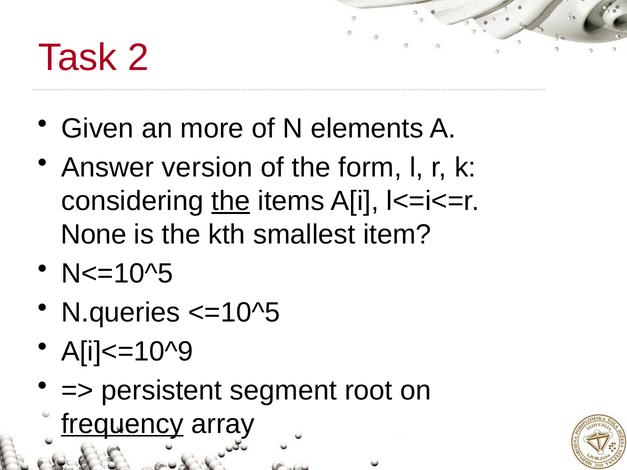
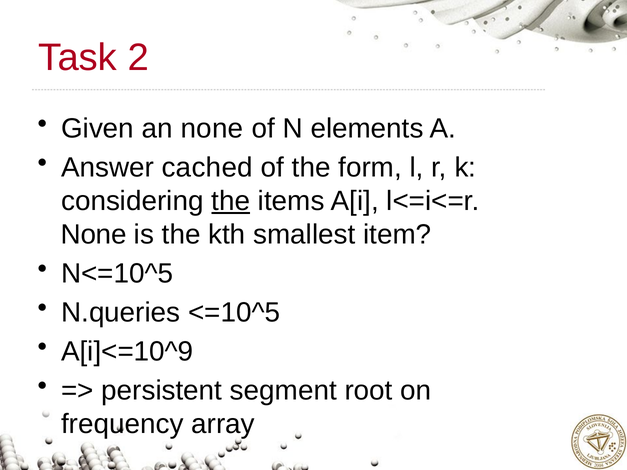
an more: more -> none (212, 129)
version: version -> cached (207, 168)
frequency underline: present -> none (122, 424)
